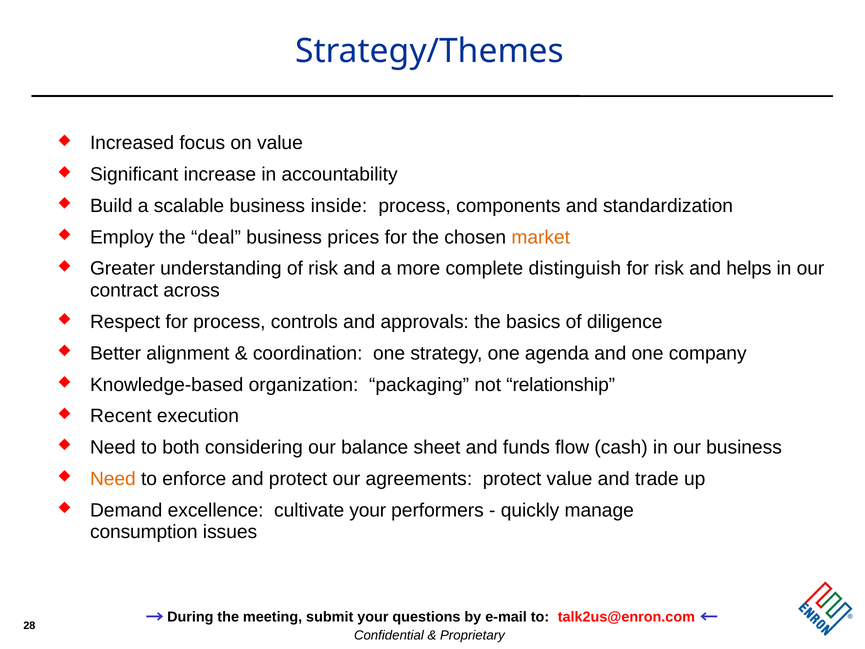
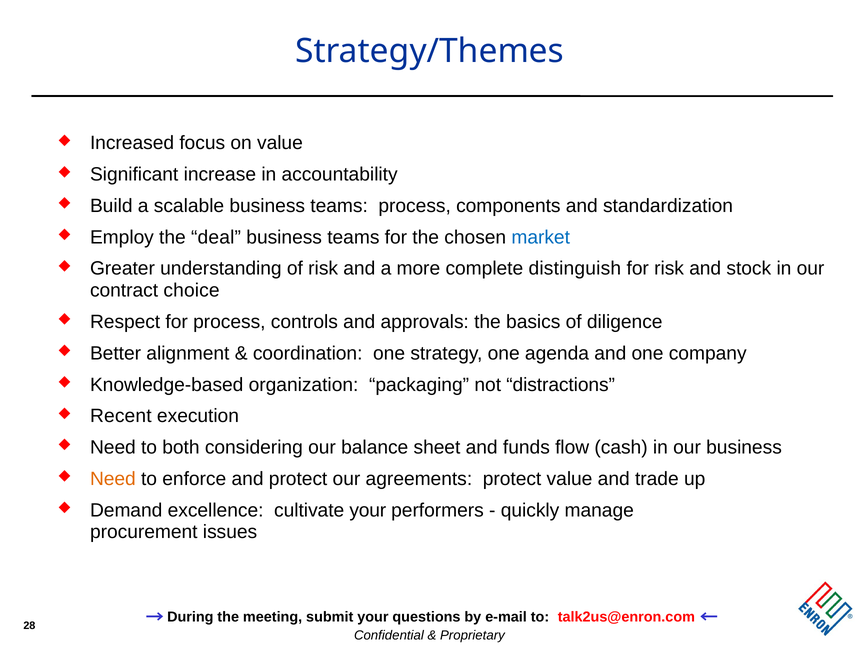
scalable business inside: inside -> teams (339, 206)
prices: prices -> teams (353, 237)
market colour: orange -> blue (541, 237)
helps: helps -> stock (749, 269)
across: across -> choice (192, 290)
relationship: relationship -> distractions (561, 385)
consumption: consumption -> procurement (144, 532)
